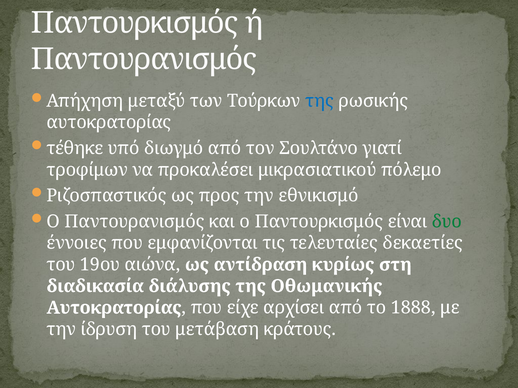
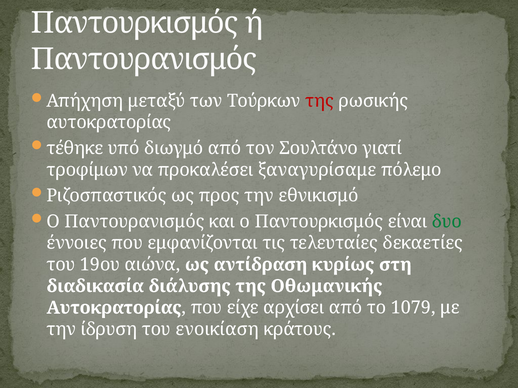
της colour: blue -> red (320, 101)
μικρασιατικού: μικρασιατικού -> ξαναγυρίσαμε (317, 170)
1888: 1888 -> 1079 (413, 308)
μετάβαση: μετάβαση -> ενοικίαση (217, 330)
